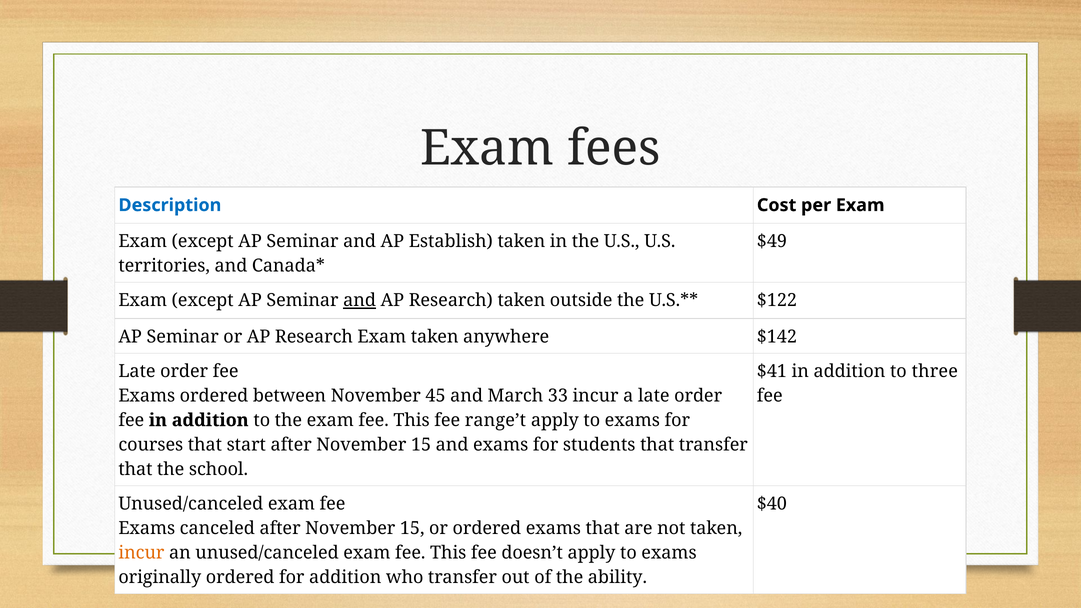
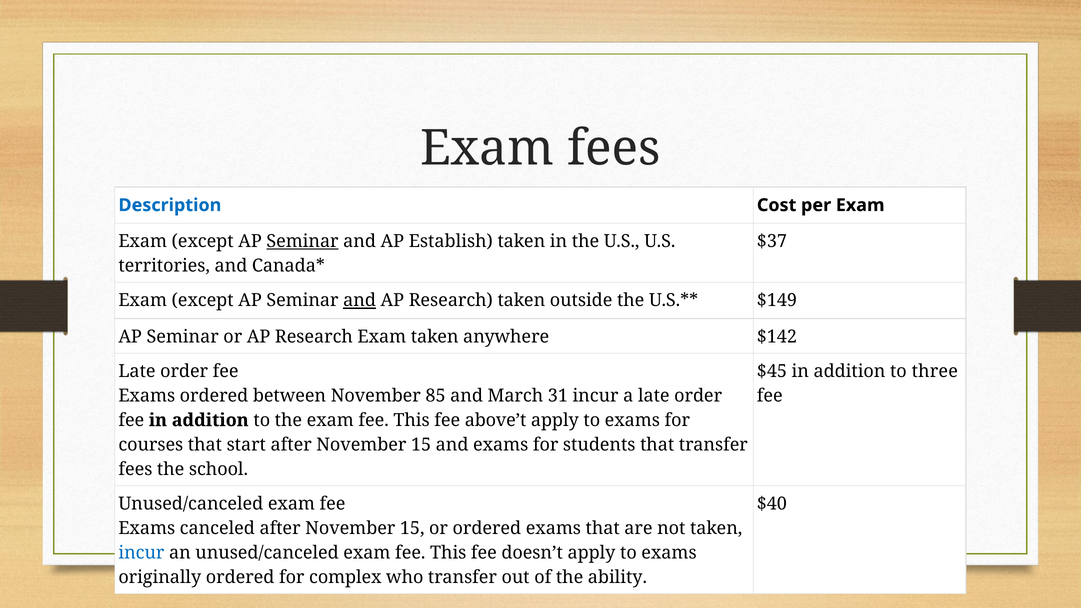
Seminar underline: none -> present (303, 241)
$49: $49 -> $37 (772, 241)
$122: $122 -> $149 (777, 301)
$41: $41 -> $45 (772, 371)
45: 45 -> 85 (436, 396)
33: 33 -> 31 (558, 396)
range’t: range’t -> above’t (496, 420)
that: that -> fees (135, 469)
incur colour: orange -> blue (141, 553)
for addition: addition -> complex (345, 577)
